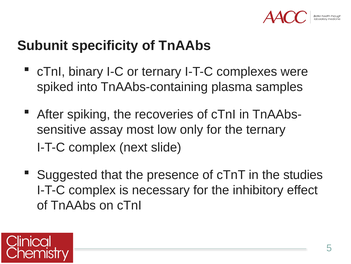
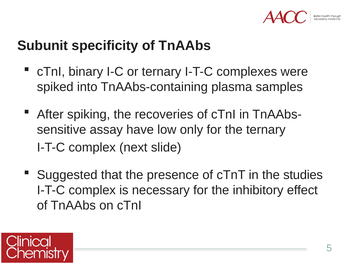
most: most -> have (140, 129)
